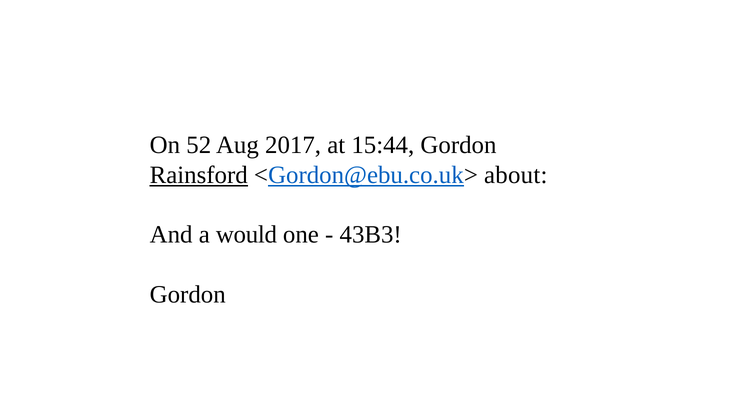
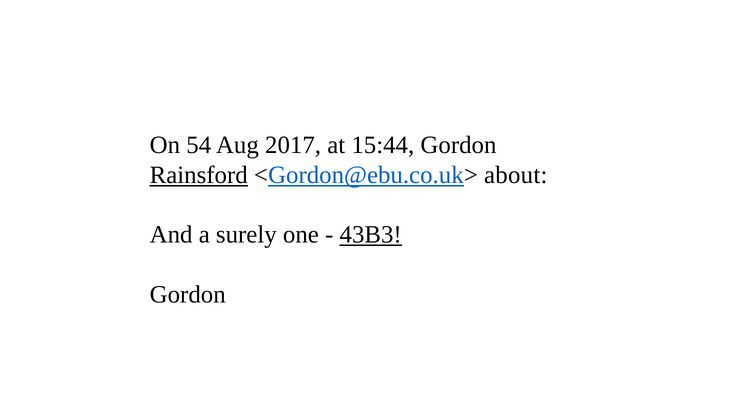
52: 52 -> 54 (199, 145)
would: would -> surely (246, 234)
43B3 underline: none -> present (371, 234)
